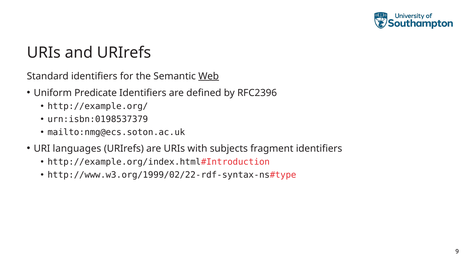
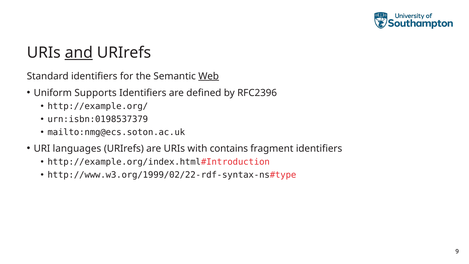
and underline: none -> present (79, 53)
Predicate: Predicate -> Supports (96, 93)
subjects: subjects -> contains (229, 148)
